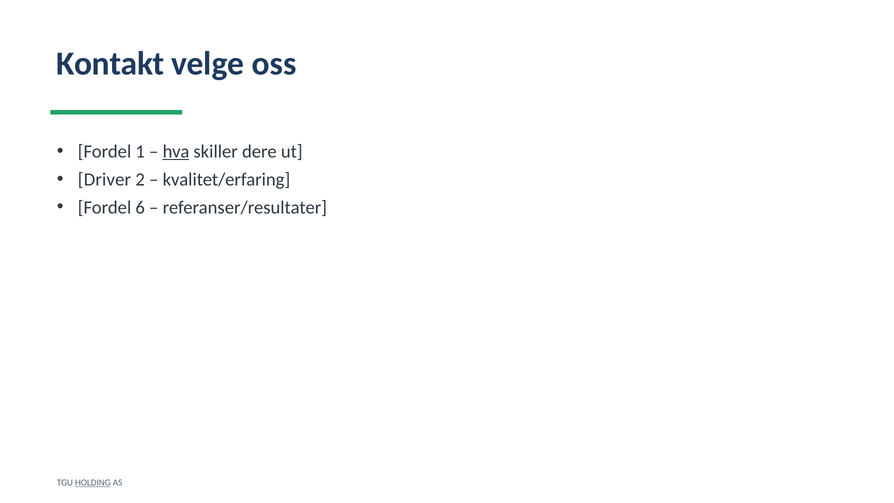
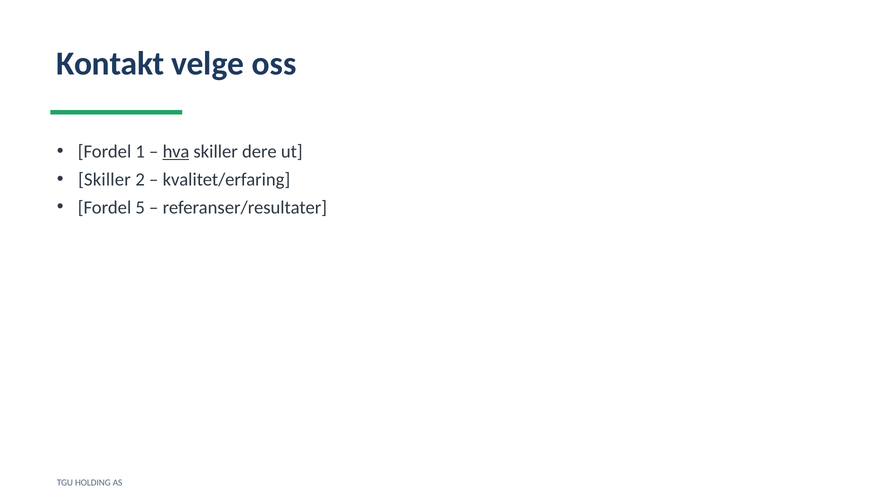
Driver: Driver -> Skiller (104, 179)
6: 6 -> 5 (140, 207)
HOLDING underline: present -> none (93, 483)
